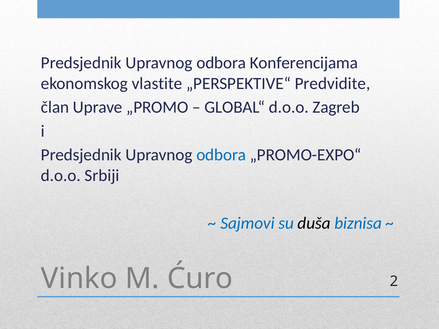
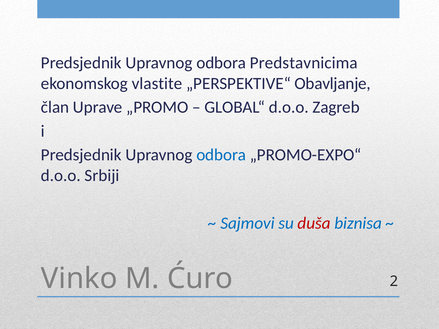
Konferencijama: Konferencijama -> Predstavnicima (304, 63)
Predvidite: Predvidite -> Obavljanje (333, 83)
duša colour: black -> red (314, 223)
